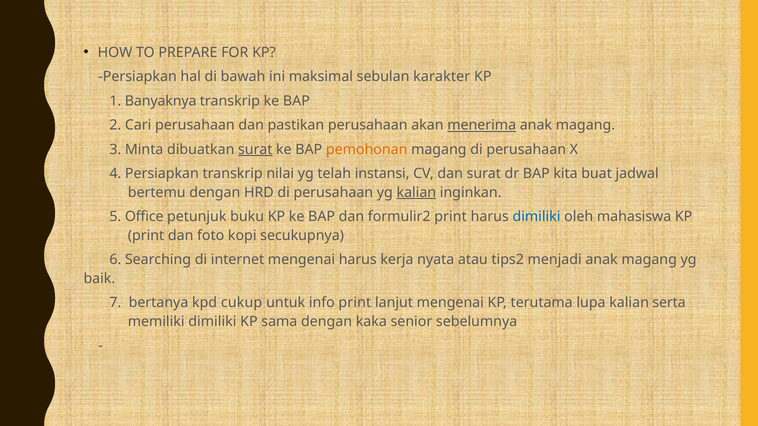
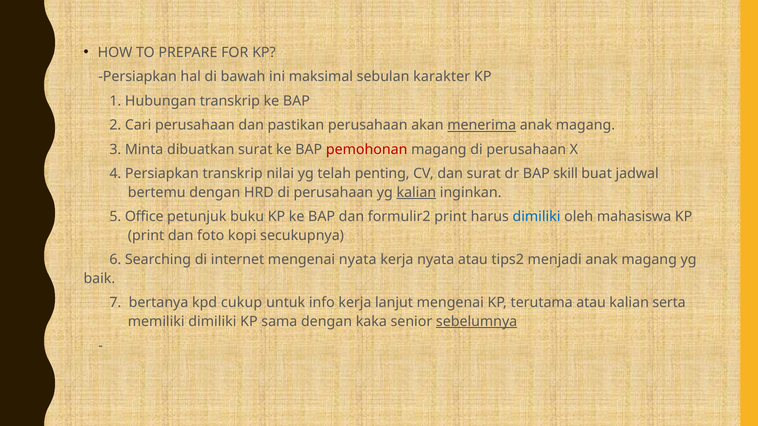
Banyaknya: Banyaknya -> Hubungan (161, 101)
surat underline: present -> none (255, 150)
pemohonan colour: orange -> red (367, 150)
instansi: instansi -> penting (382, 174)
kita: kita -> skill (566, 174)
mengenai harus: harus -> nyata (358, 260)
info print: print -> kerja (355, 303)
terutama lupa: lupa -> atau (591, 303)
sebelumnya underline: none -> present (477, 322)
